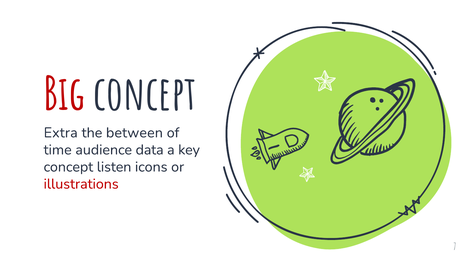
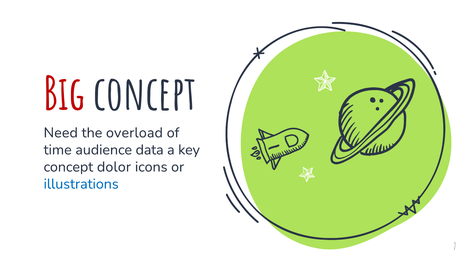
Extra: Extra -> Need (61, 133)
between: between -> overload (134, 133)
listen: listen -> dolor (114, 167)
illustrations colour: red -> blue (81, 184)
